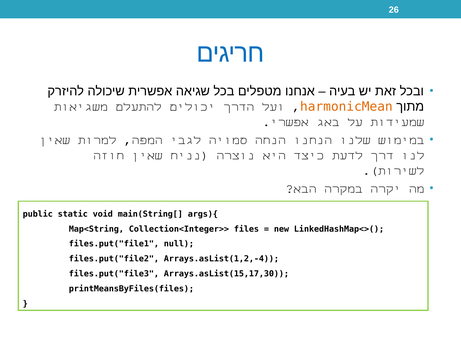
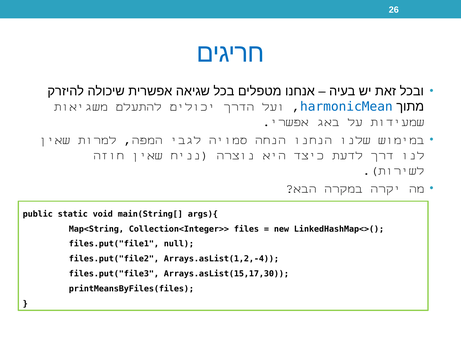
harmonicMean colour: orange -> blue (346, 107)
